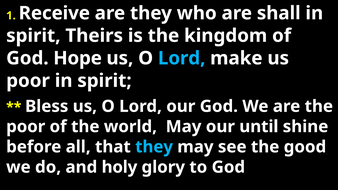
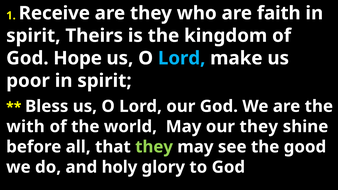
shall: shall -> faith (279, 13)
poor: poor -> with (26, 127)
our until: until -> they (259, 127)
they colour: light blue -> light green (154, 147)
